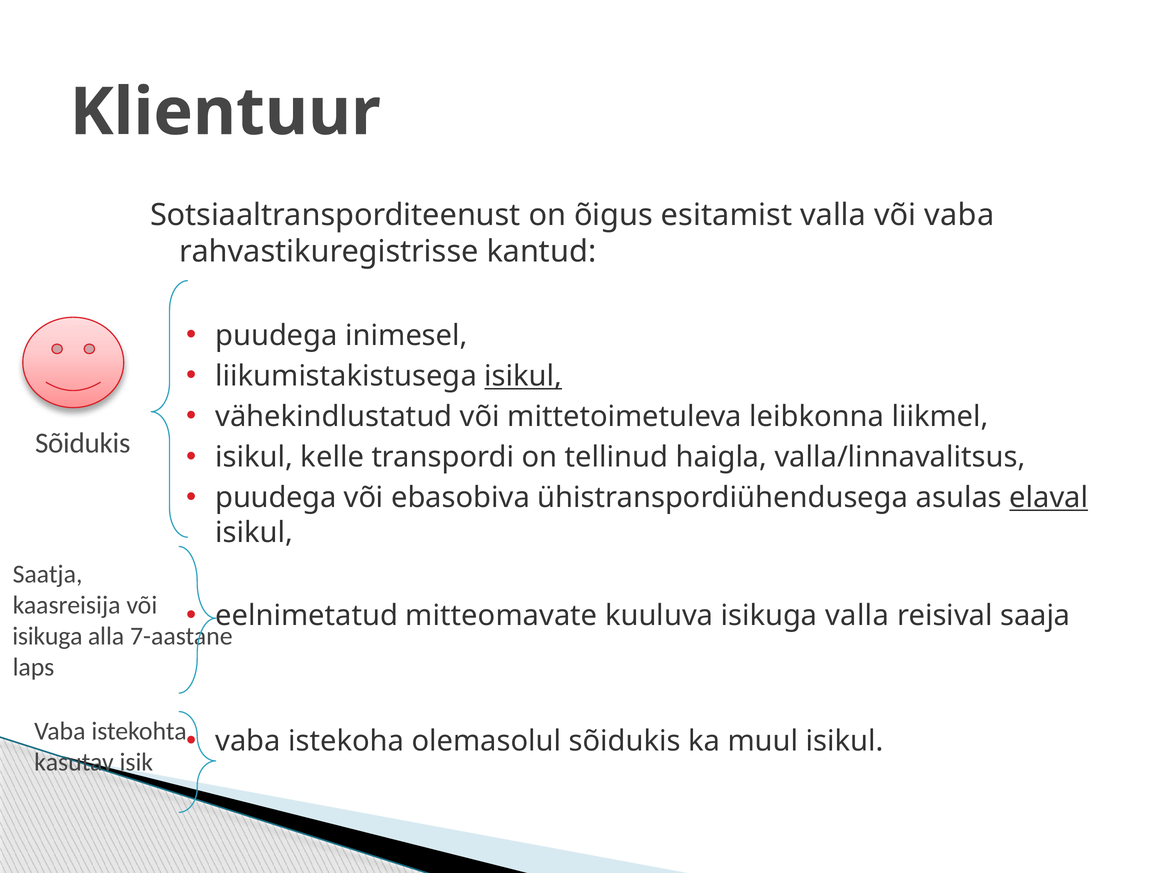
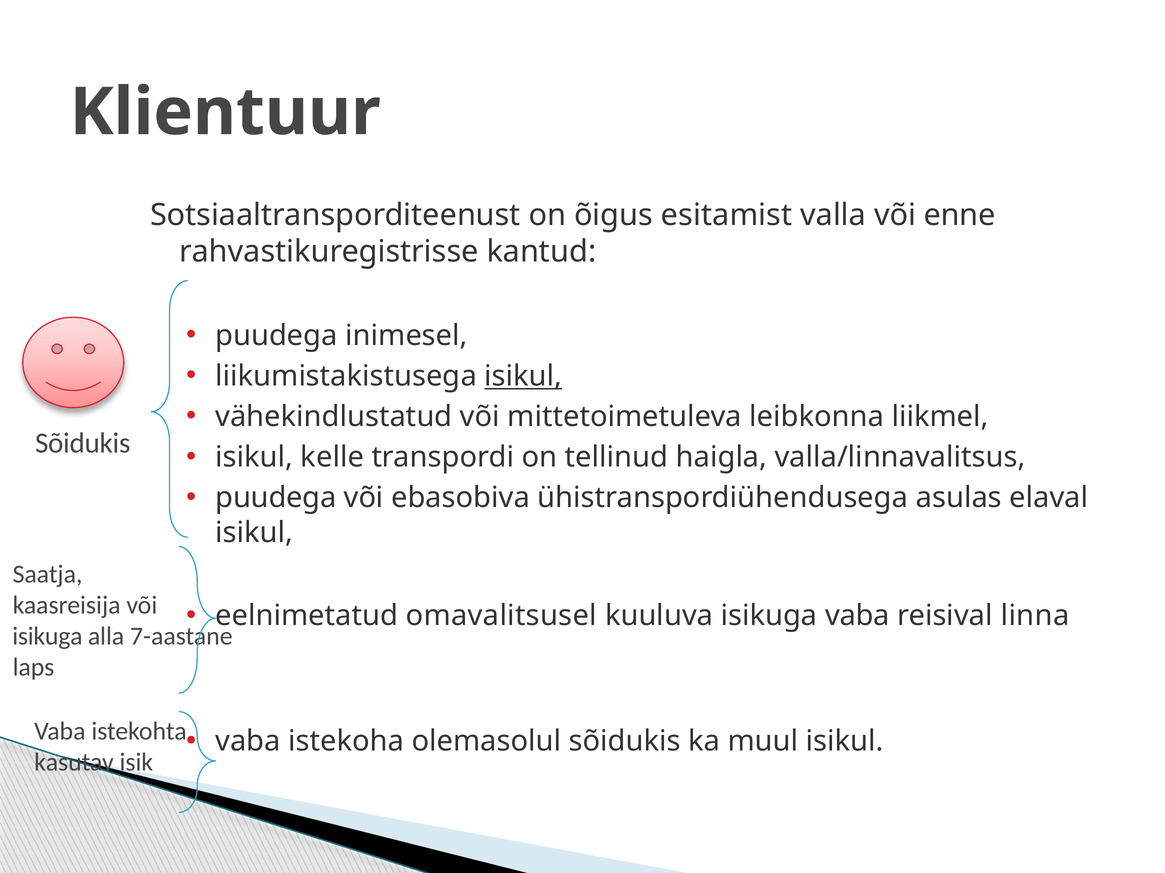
või vaba: vaba -> enne (960, 215)
elaval underline: present -> none (1049, 498)
mitteomavate: mitteomavate -> omavalitsusel (501, 616)
isikuga valla: valla -> vaba (857, 616)
saaja: saaja -> linna (1035, 616)
